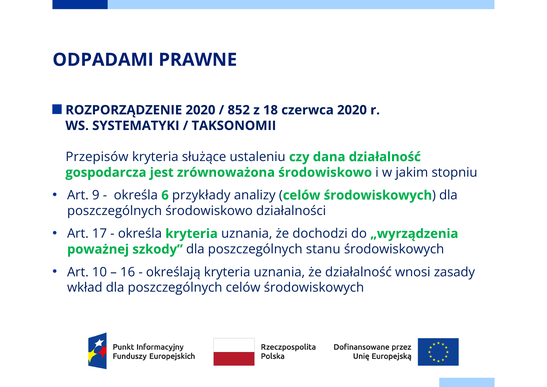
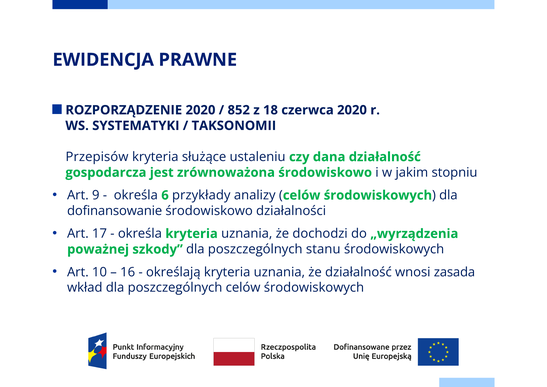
ODPADAMI: ODPADAMI -> EWIDENCJA (103, 60)
poszczególnych: poszczególnych -> dofinansowanie (115, 211)
zasady: zasady -> zasada (455, 272)
